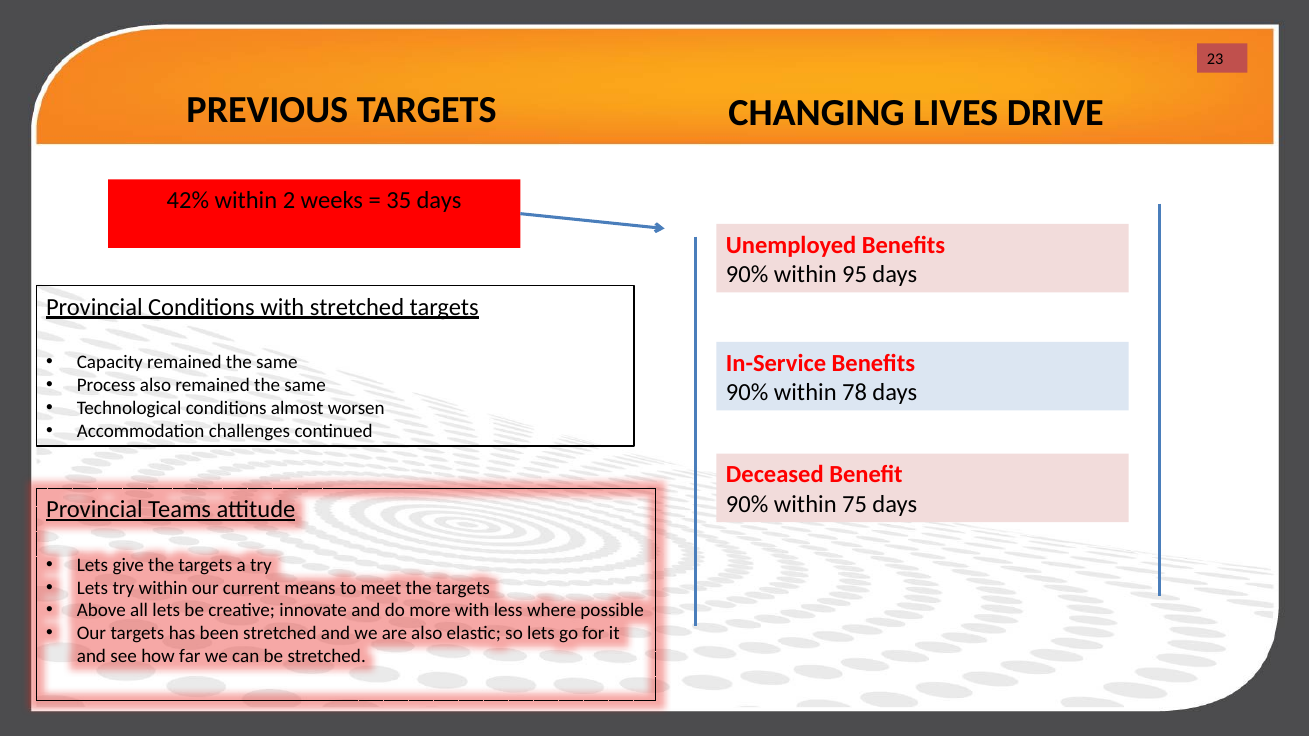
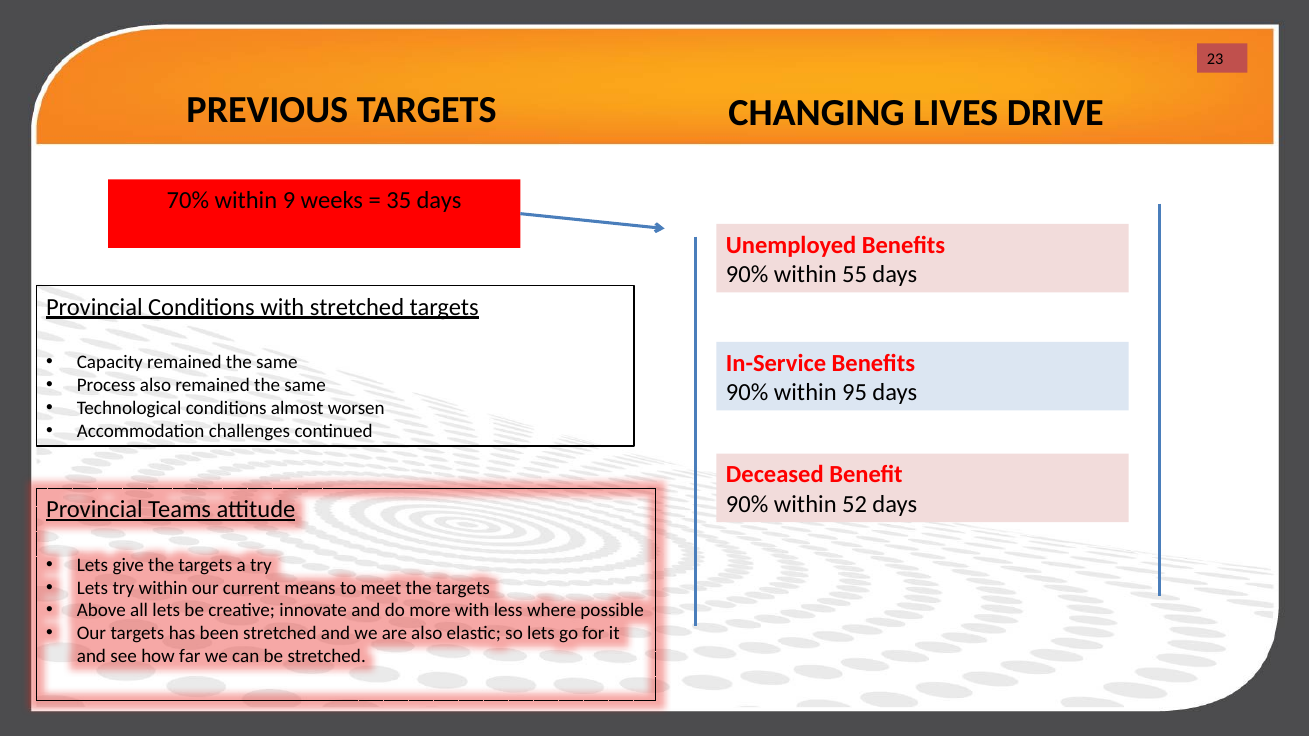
42%: 42% -> 70% (188, 201)
2: 2 -> 9 (289, 201)
95: 95 -> 55 (855, 275)
78: 78 -> 95 (855, 393)
75: 75 -> 52 (855, 504)
